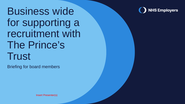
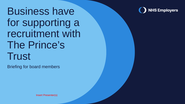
wide: wide -> have (63, 11)
